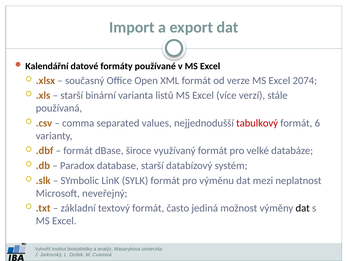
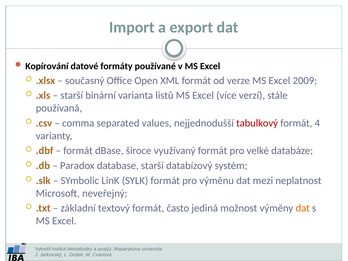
Kalendářní: Kalendářní -> Kopírování (47, 66)
2074: 2074 -> 2009 (305, 81)
6: 6 -> 4 (317, 123)
dat colour: black -> orange (303, 208)
